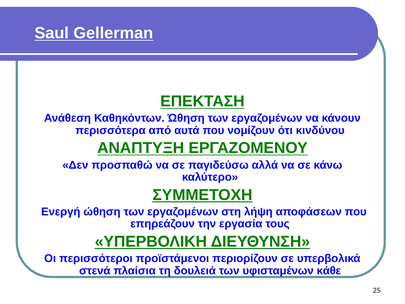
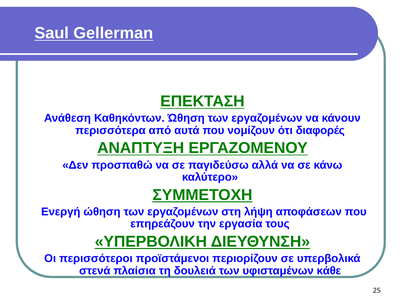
κινδύνου: κινδύνου -> διαφορές (320, 130)
